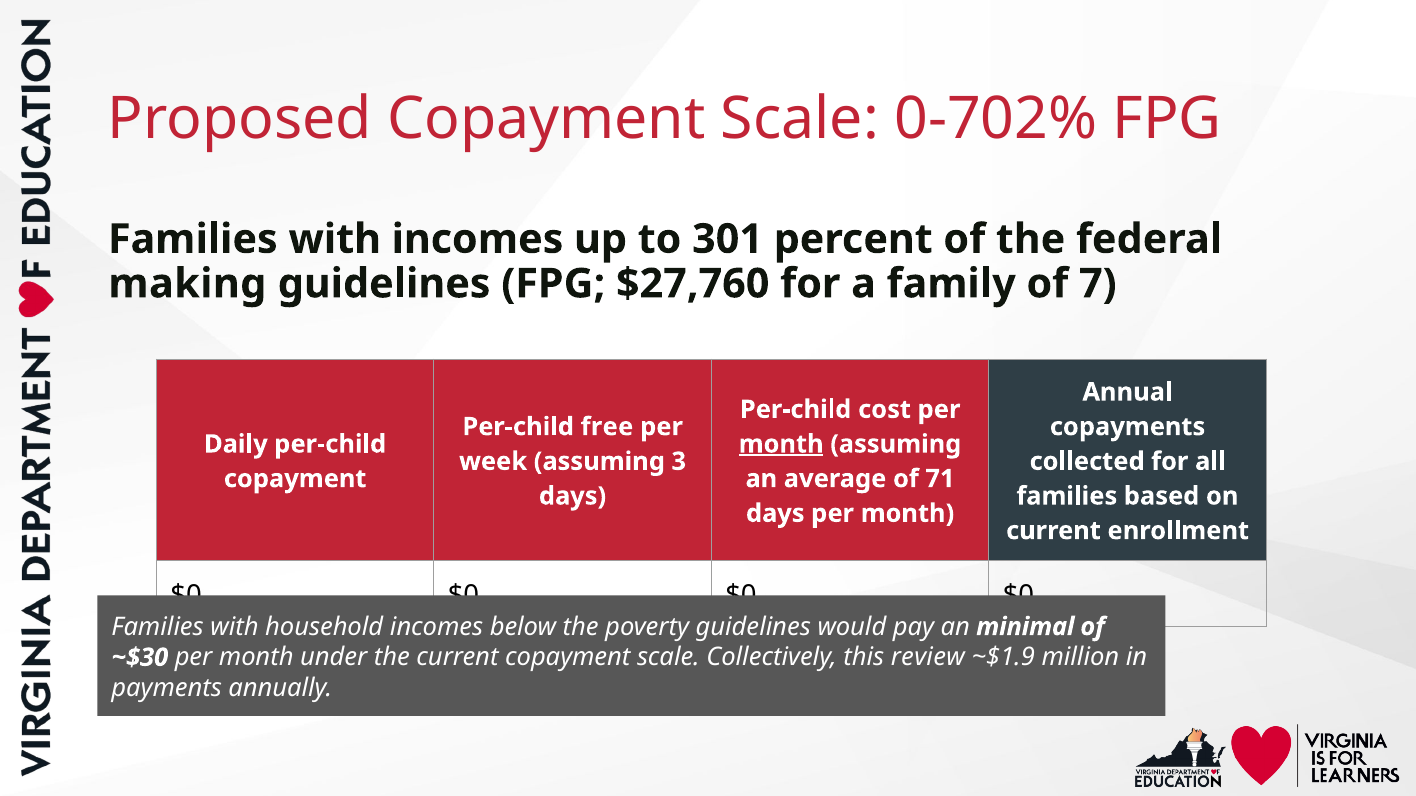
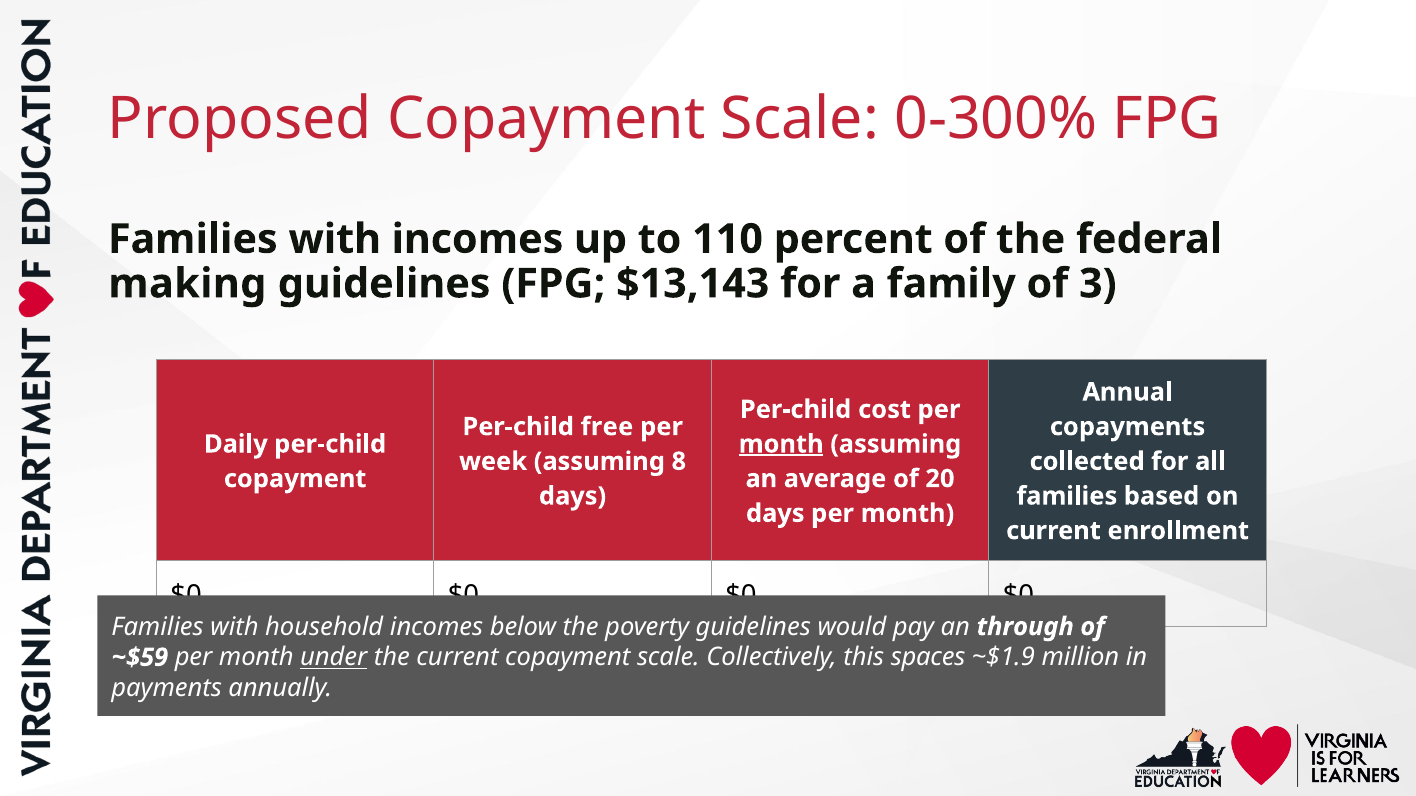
0-702%: 0-702% -> 0-300% (996, 119)
301: 301 -> 110 (728, 239)
$27,760: $27,760 -> $13,143 (693, 284)
7: 7 -> 3 (1098, 284)
3: 3 -> 8 (679, 462)
71: 71 -> 20 (940, 479)
minimal: minimal -> through (1025, 627)
~$30: ~$30 -> ~$59 (140, 658)
under underline: none -> present (334, 658)
review: review -> spaces (928, 658)
